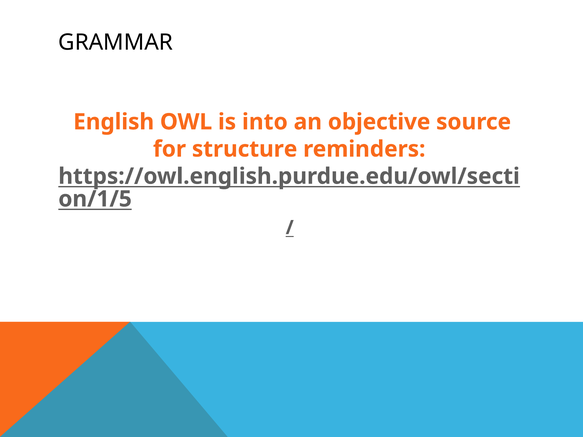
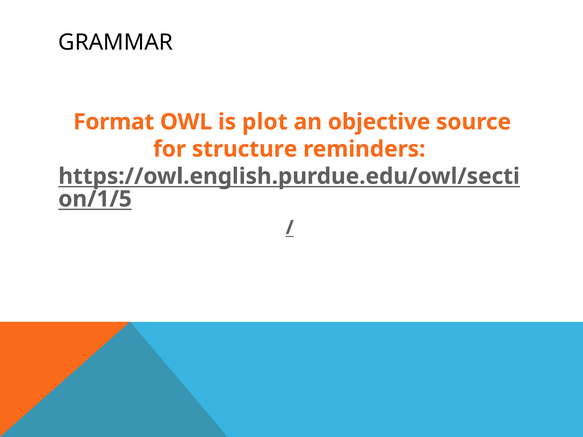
English: English -> Format (114, 122)
into: into -> plot (265, 122)
